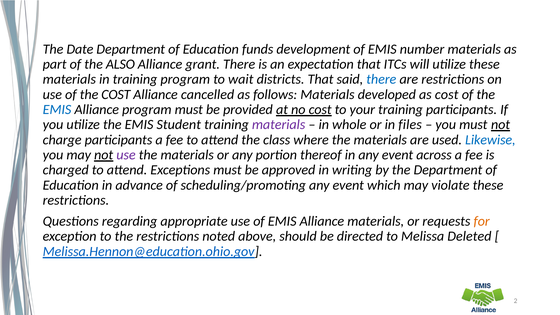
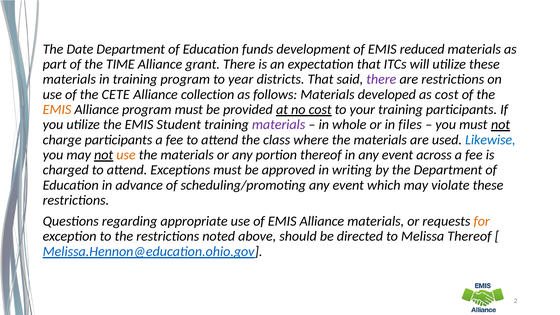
number: number -> reduced (422, 49)
ALSO: ALSO -> TIME (120, 64)
wait: wait -> year (241, 79)
there colour: blue -> purple (381, 79)
the COST: COST -> CETE (116, 94)
cancelled: cancelled -> collection (208, 94)
EMIS colour: blue -> orange (57, 110)
use colour: purple -> orange (126, 155)
Melissa Deleted: Deleted -> Thereof (469, 236)
